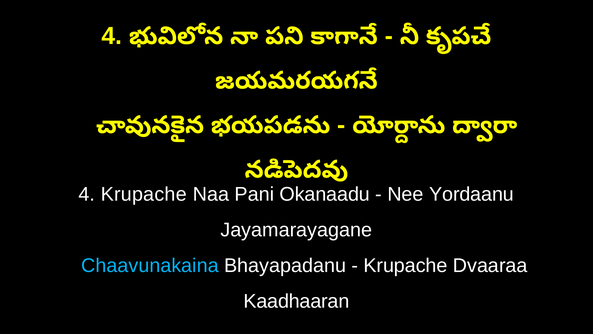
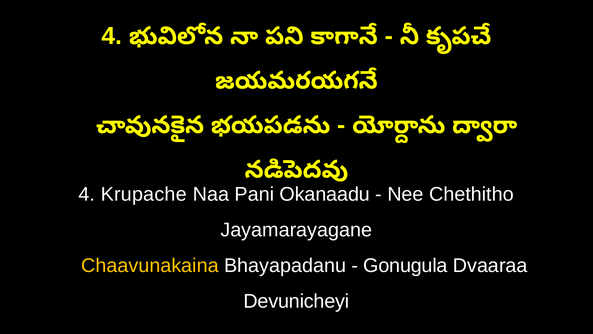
Yordaanu: Yordaanu -> Chethitho (471, 194)
Chaavunakaina colour: light blue -> yellow (150, 265)
Krupache: Krupache -> Gonugula (405, 265)
Kaadhaaran: Kaadhaaran -> Devunicheyi (296, 301)
